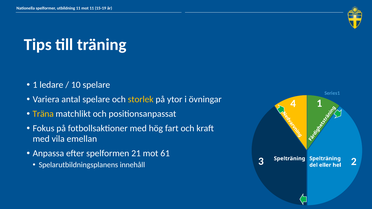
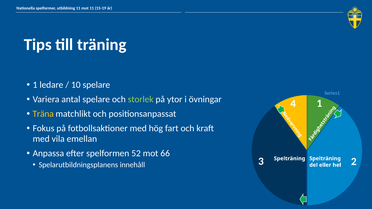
storlek colour: yellow -> light green (141, 99)
21: 21 -> 52 (136, 153)
61: 61 -> 66 (165, 153)
